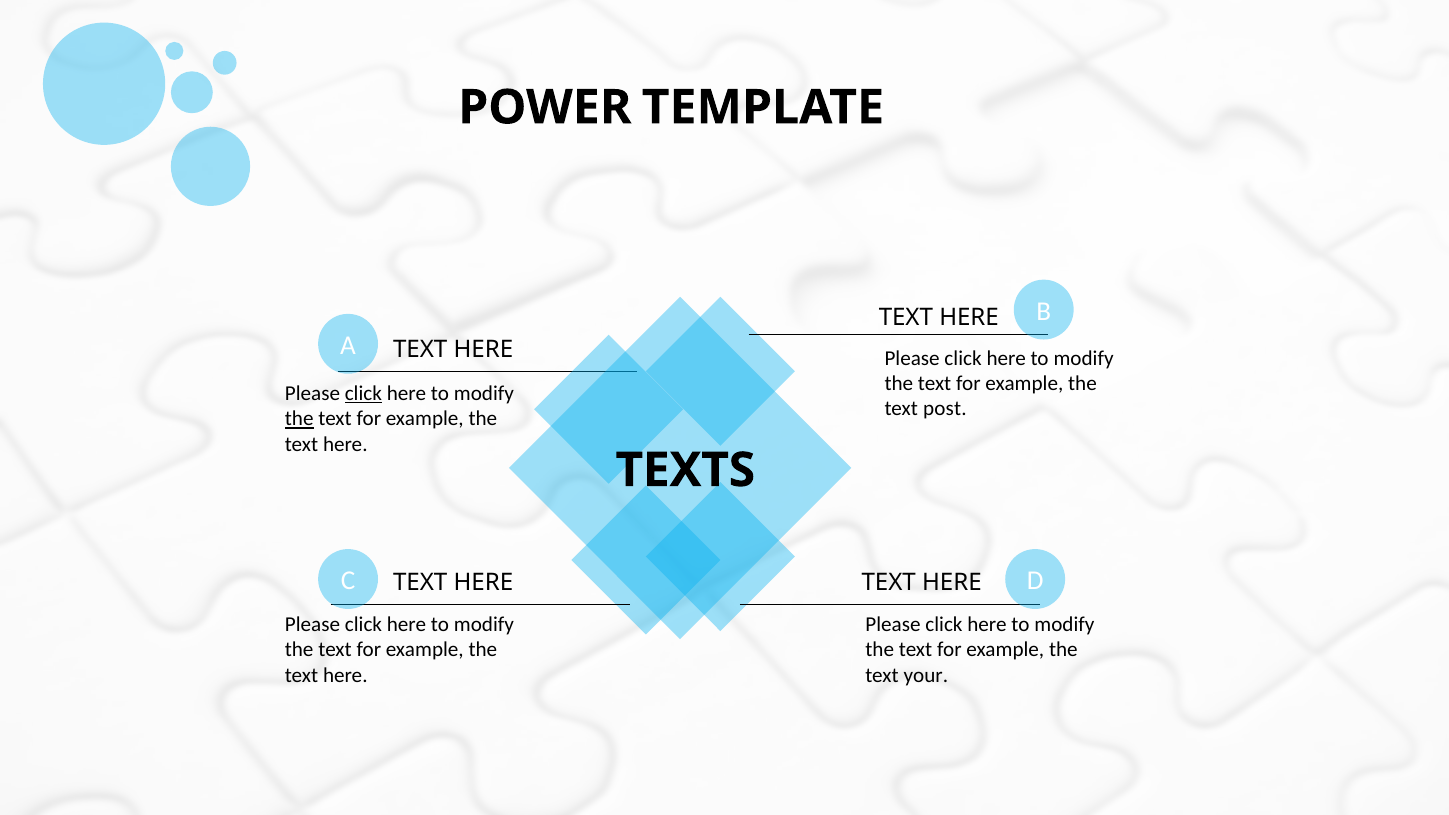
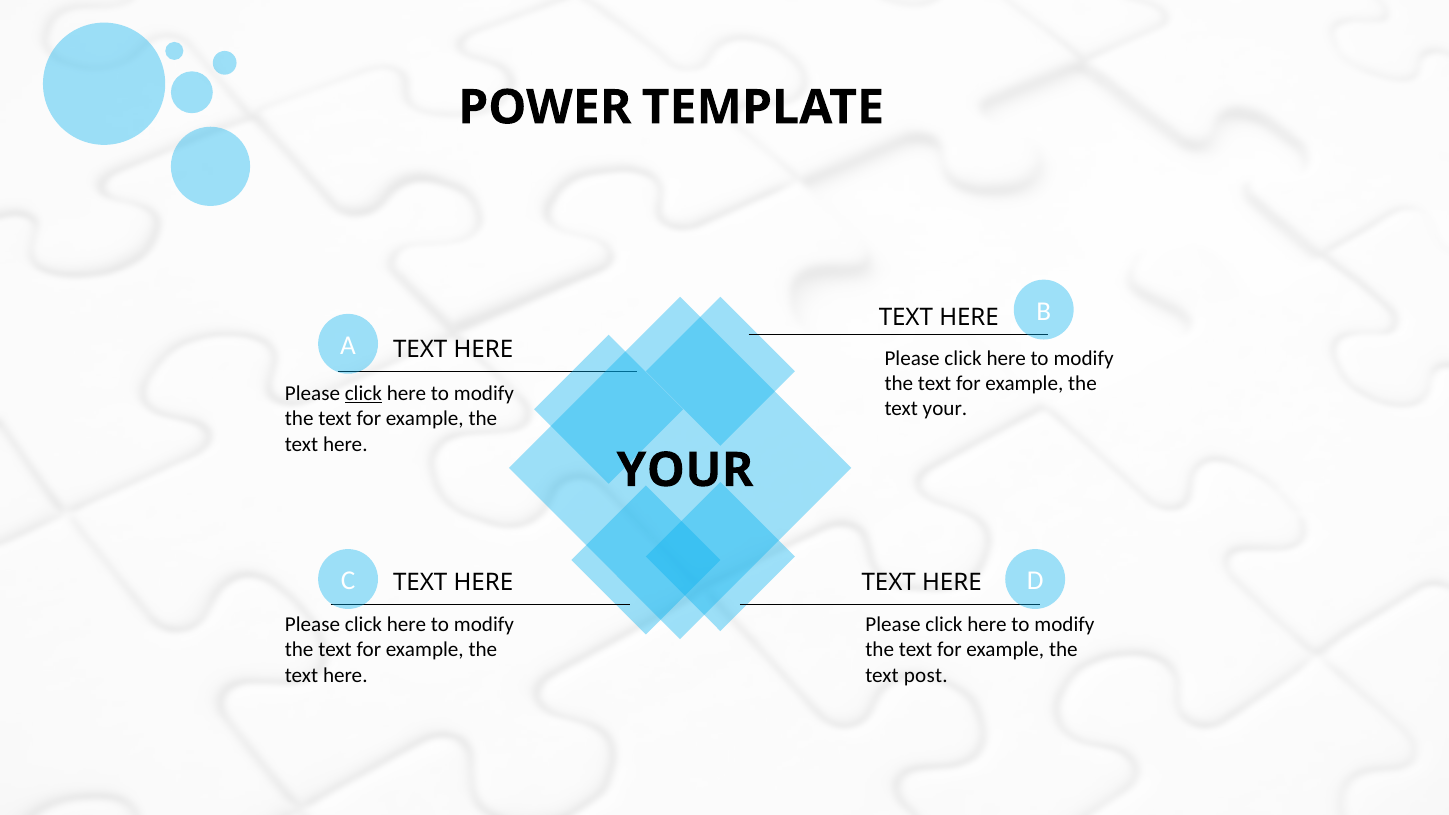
text post: post -> your (945, 409)
the underline: present -> none (299, 419)
TEXTS: TEXTS -> YOUR (685, 470)
your: your -> post (926, 675)
